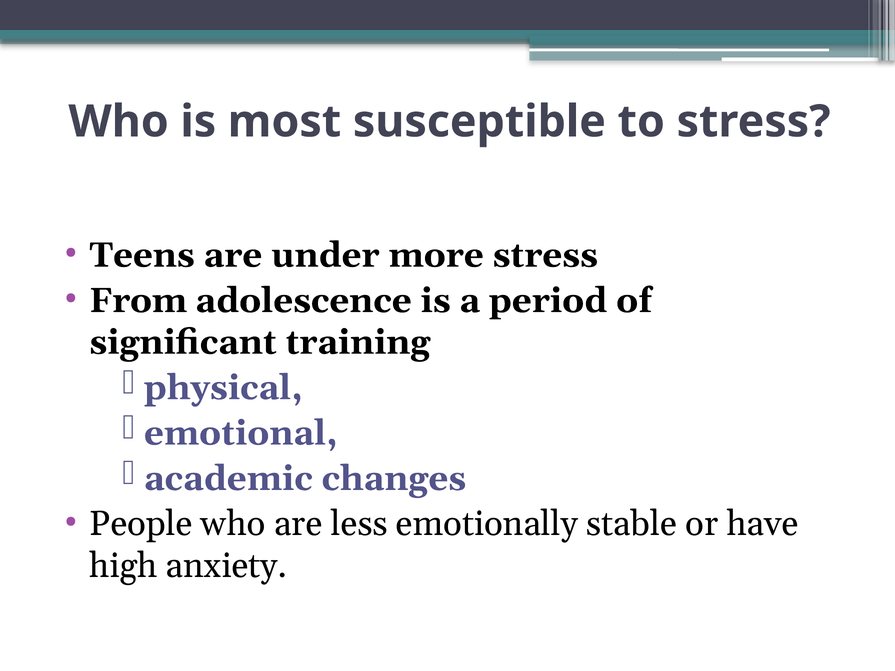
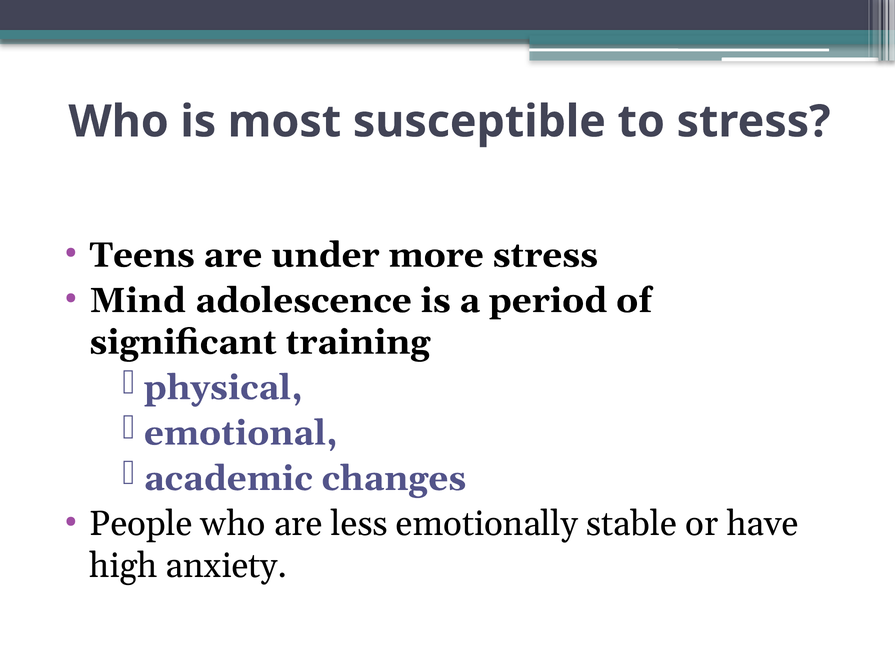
From: From -> Mind (138, 301)
